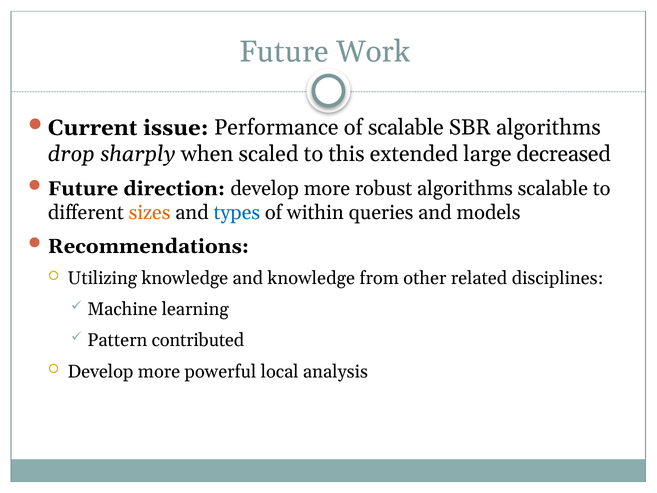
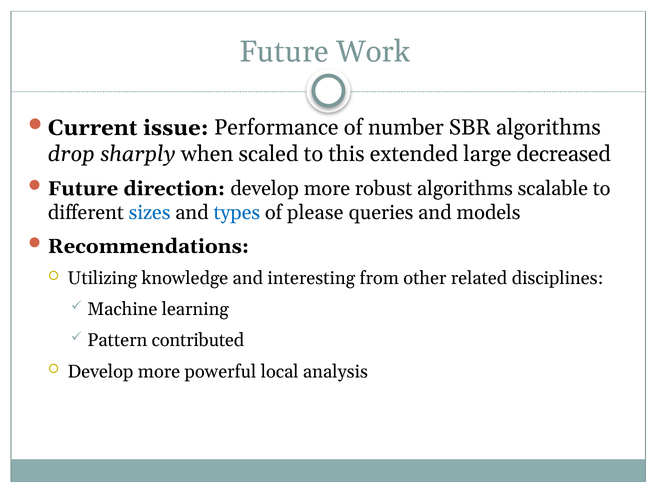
of scalable: scalable -> number (406, 128)
sizes colour: orange -> blue (150, 213)
within: within -> please (315, 213)
and knowledge: knowledge -> interesting (311, 278)
